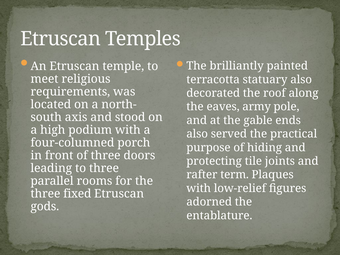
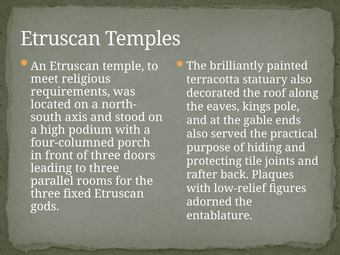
army: army -> kings (257, 107)
term: term -> back (235, 175)
